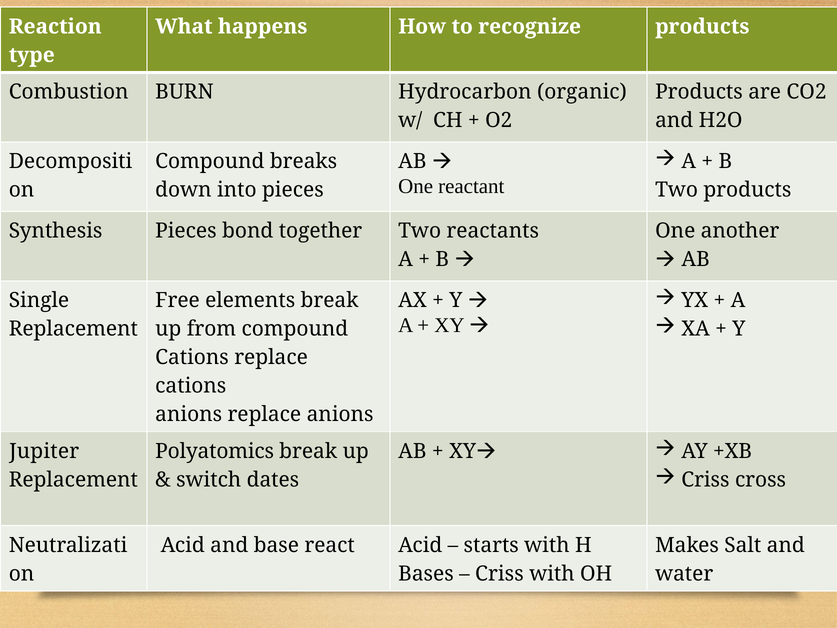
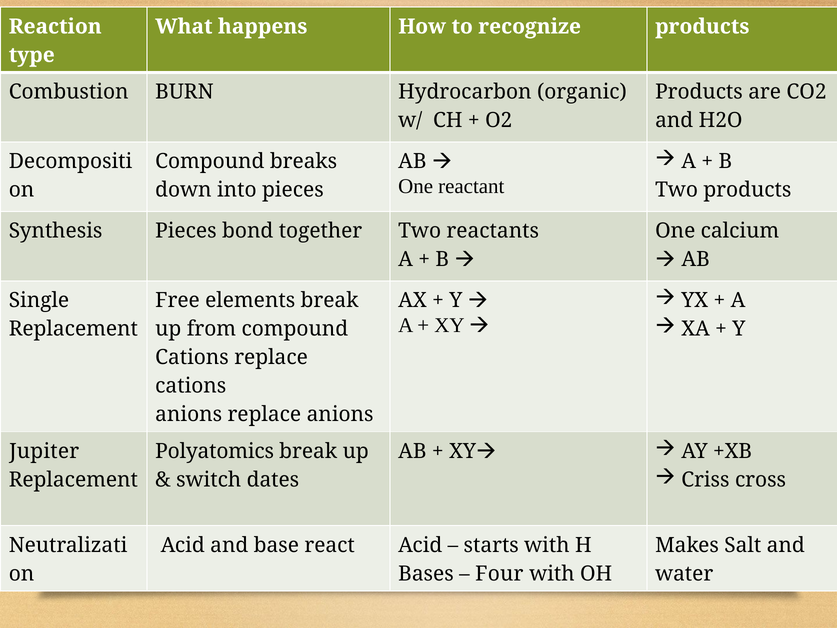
another: another -> calcium (740, 231)
Criss: Criss -> Four (499, 573)
